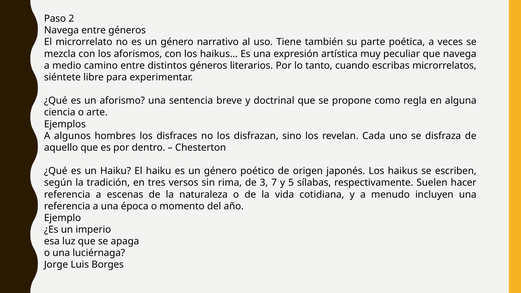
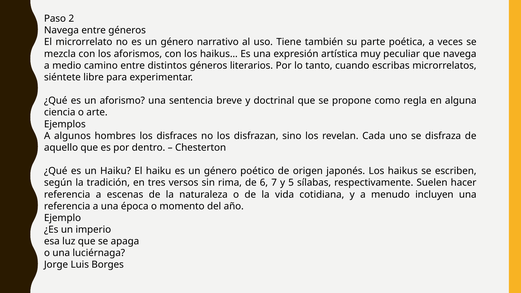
3: 3 -> 6 (264, 183)
